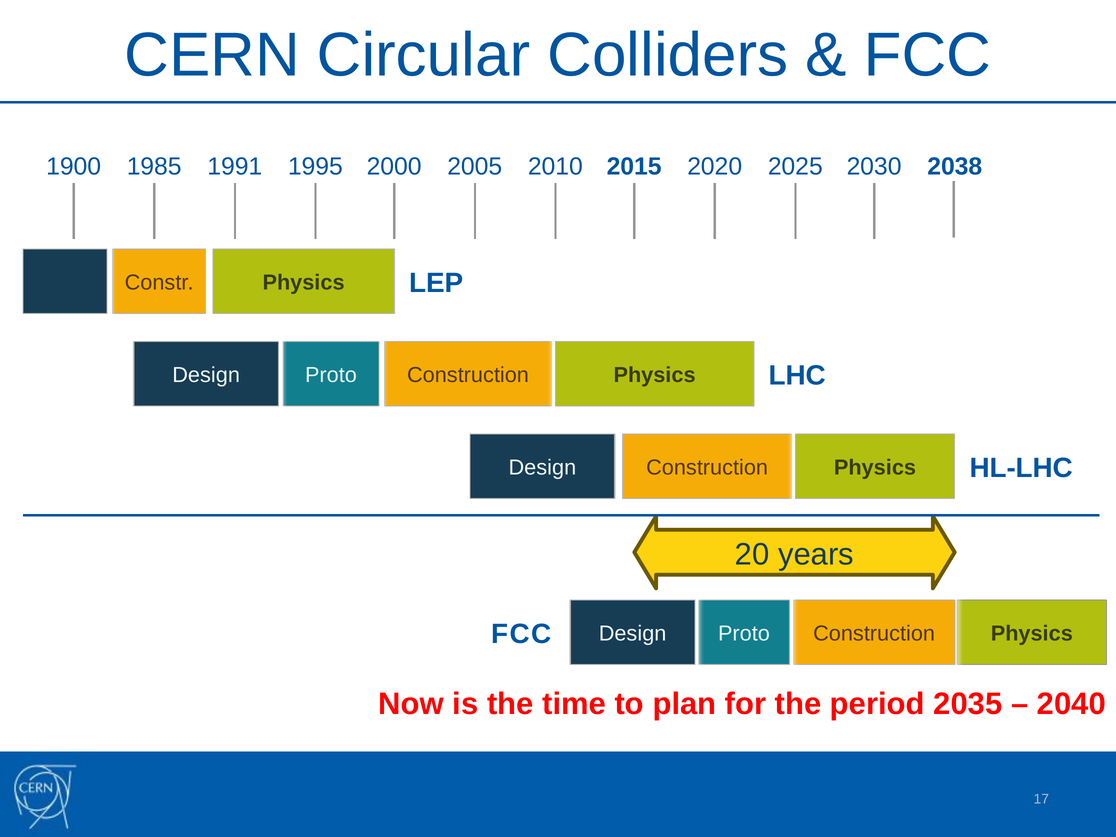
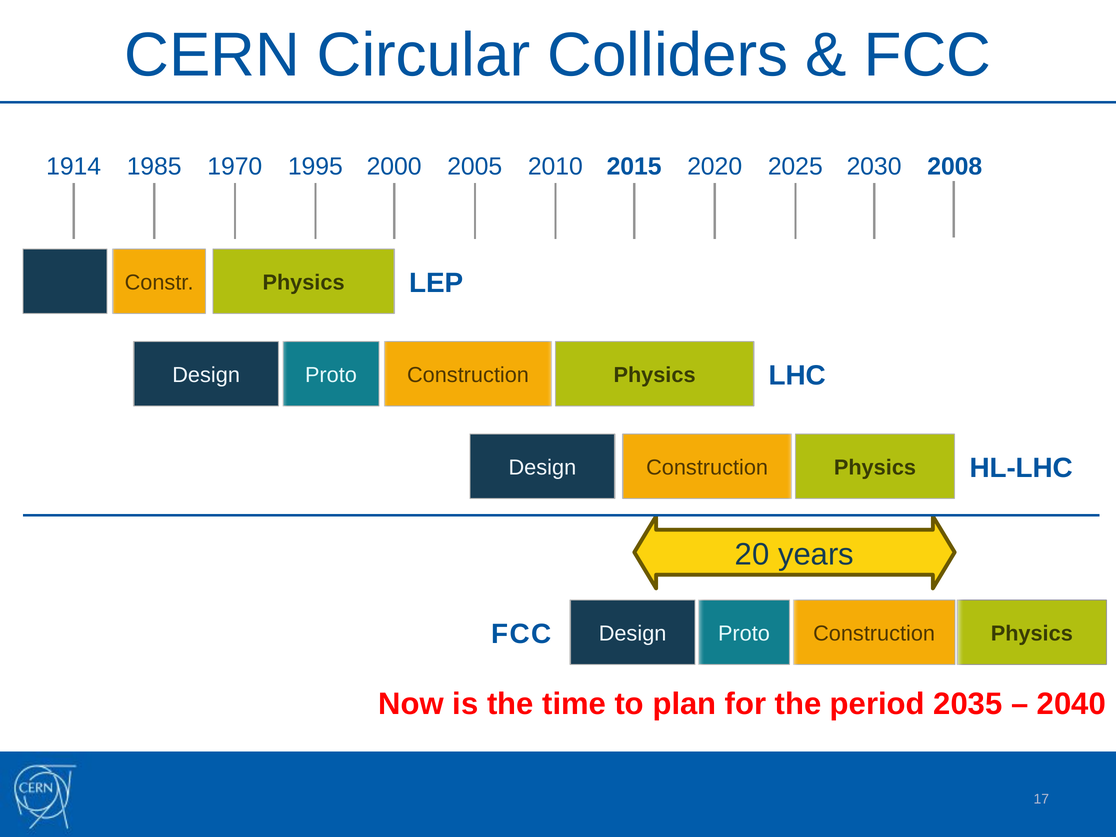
1900: 1900 -> 1914 (74, 167)
1991: 1991 -> 1970 (235, 167)
2038: 2038 -> 2008 (955, 167)
